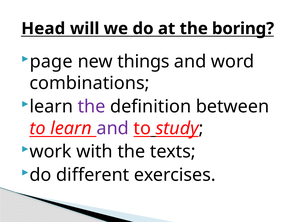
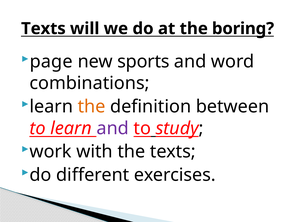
Head: Head -> Texts (43, 28)
things: things -> sports (143, 61)
the colour: purple -> orange (92, 106)
